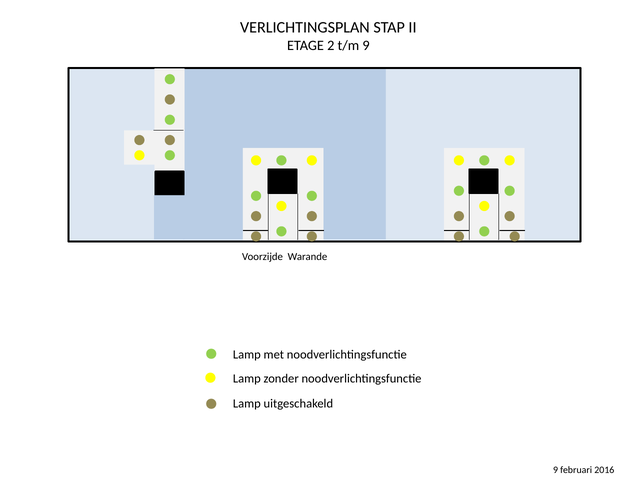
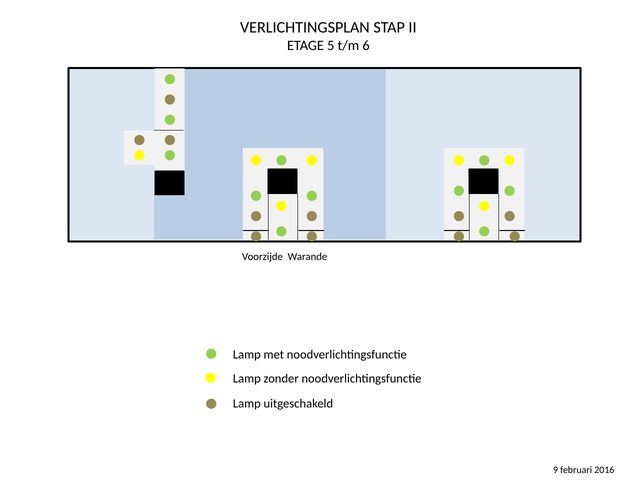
2: 2 -> 5 (331, 45)
t/m 9: 9 -> 6 (366, 45)
